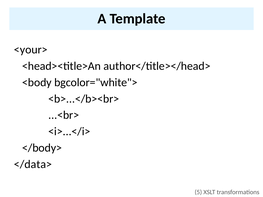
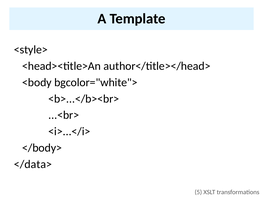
<your>: <your> -> <style> (31, 50)
